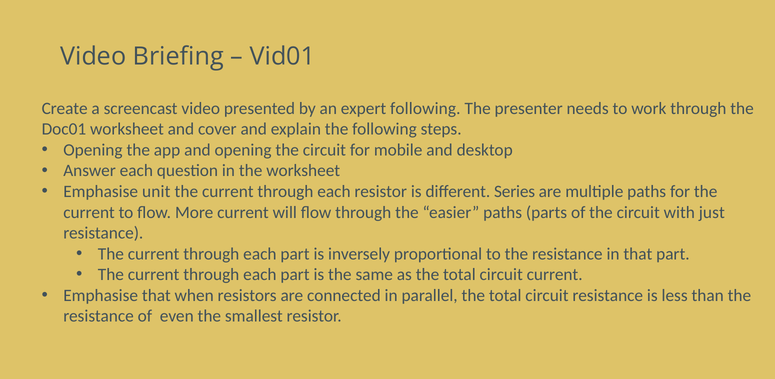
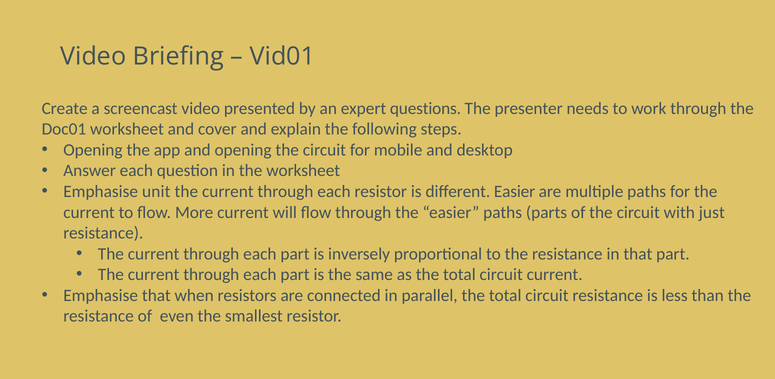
expert following: following -> questions (425, 108)
different Series: Series -> Easier (515, 191)
